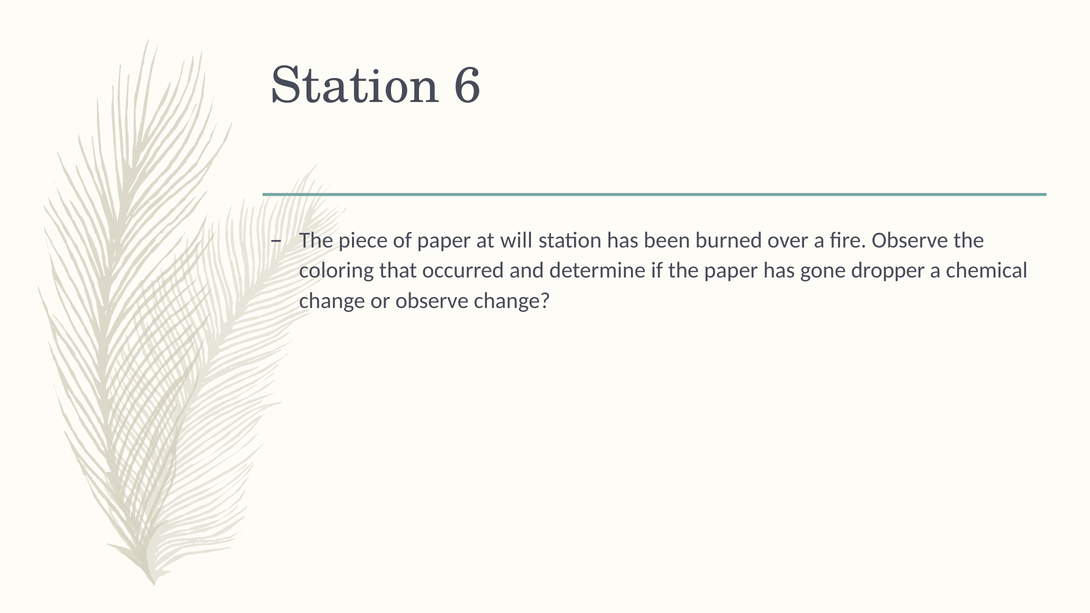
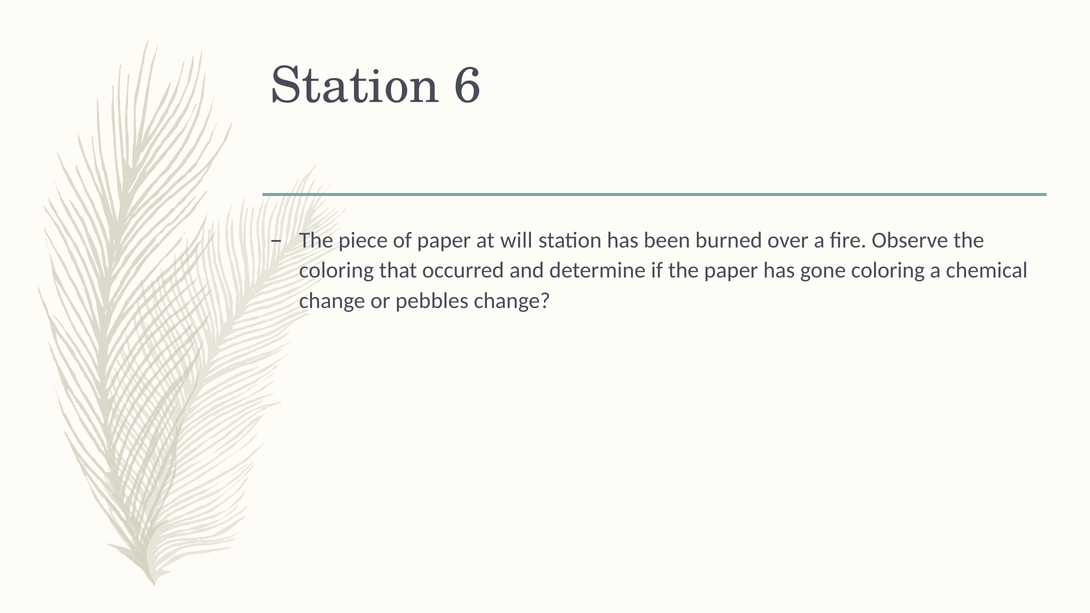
gone dropper: dropper -> coloring (888, 271)
or observe: observe -> pebbles (432, 301)
